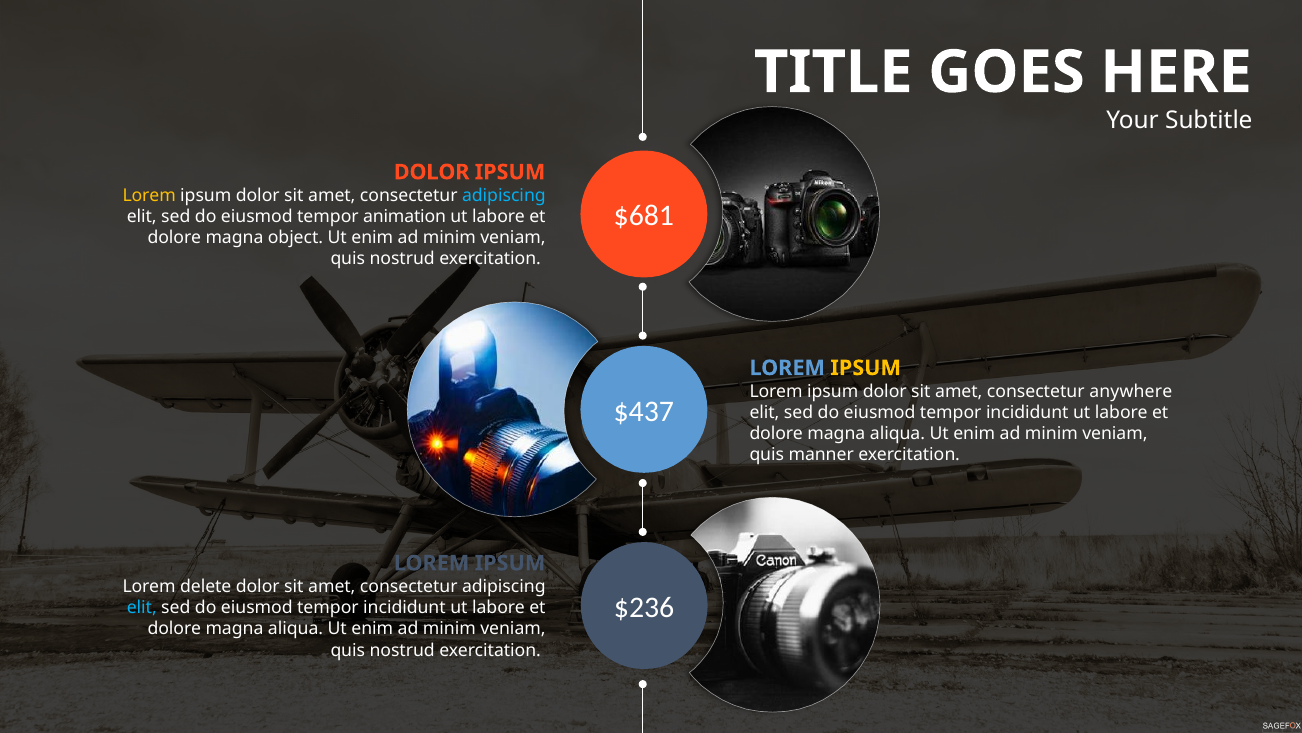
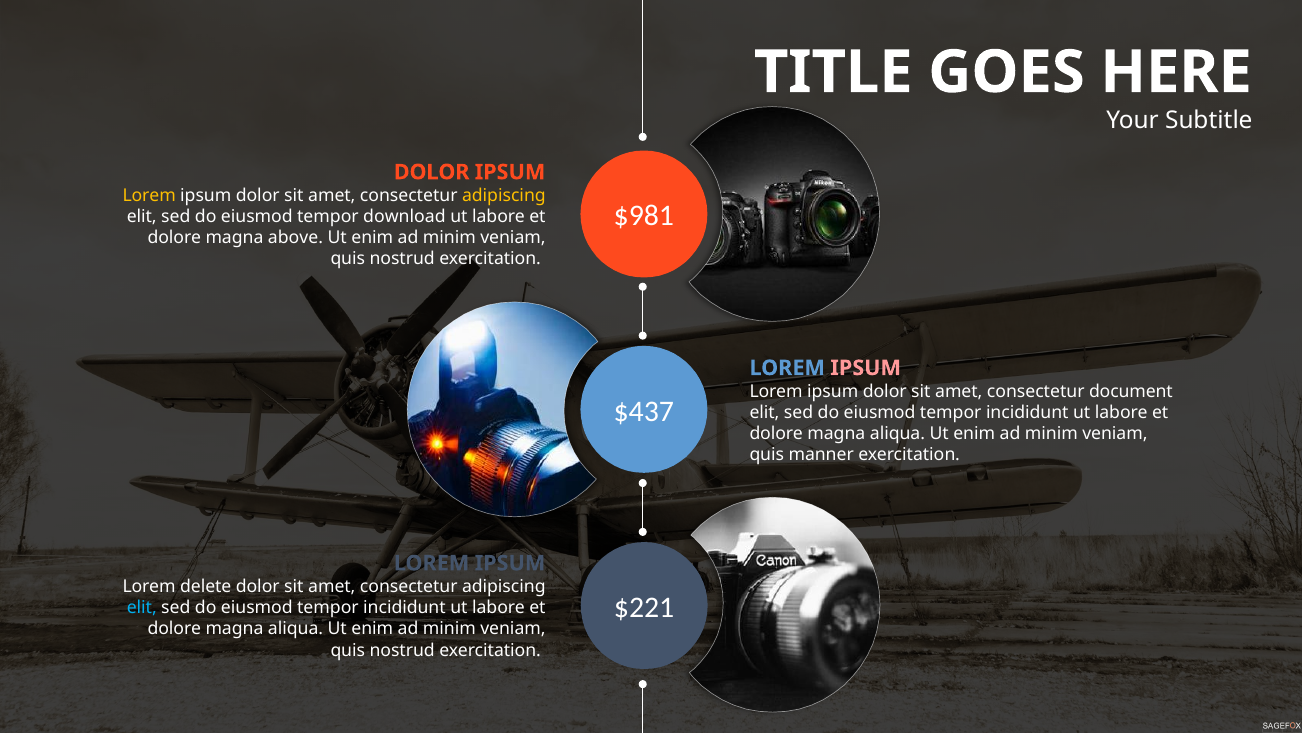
adipiscing colour: light blue -> yellow (504, 195)
$681: $681 -> $981 (644, 216)
animation: animation -> download (404, 217)
object: object -> above (295, 238)
IPSUM colour: yellow -> pink (866, 368)
anywhere: anywhere -> document (1131, 391)
$236: $236 -> $221 (644, 607)
